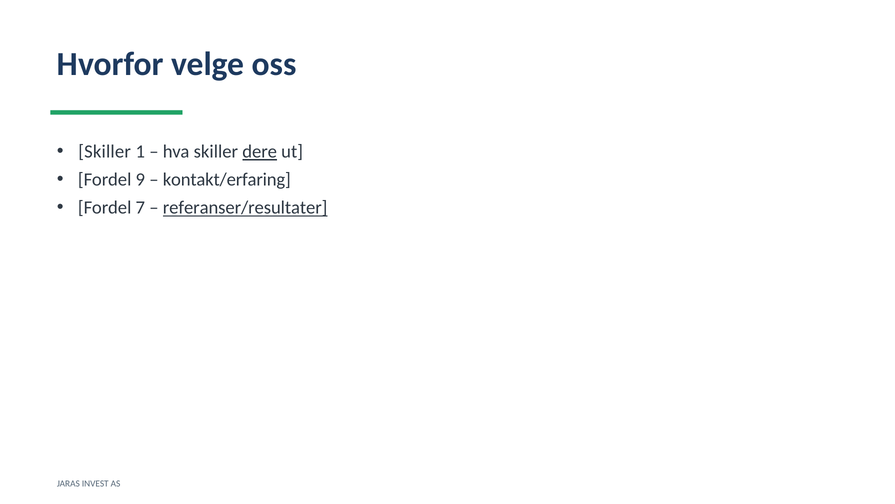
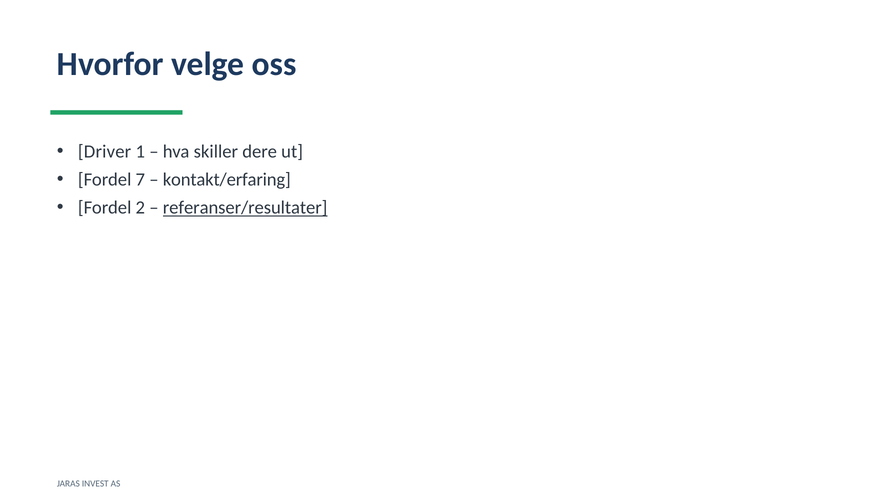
Skiller: Skiller -> Driver (105, 152)
dere underline: present -> none (260, 152)
9: 9 -> 7 (140, 180)
7: 7 -> 2 (140, 208)
